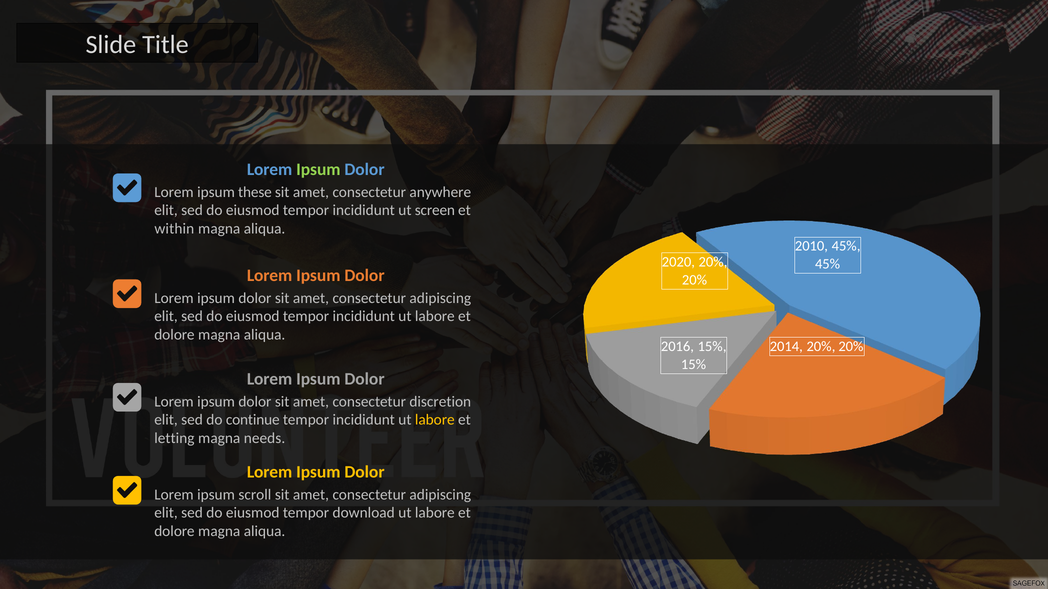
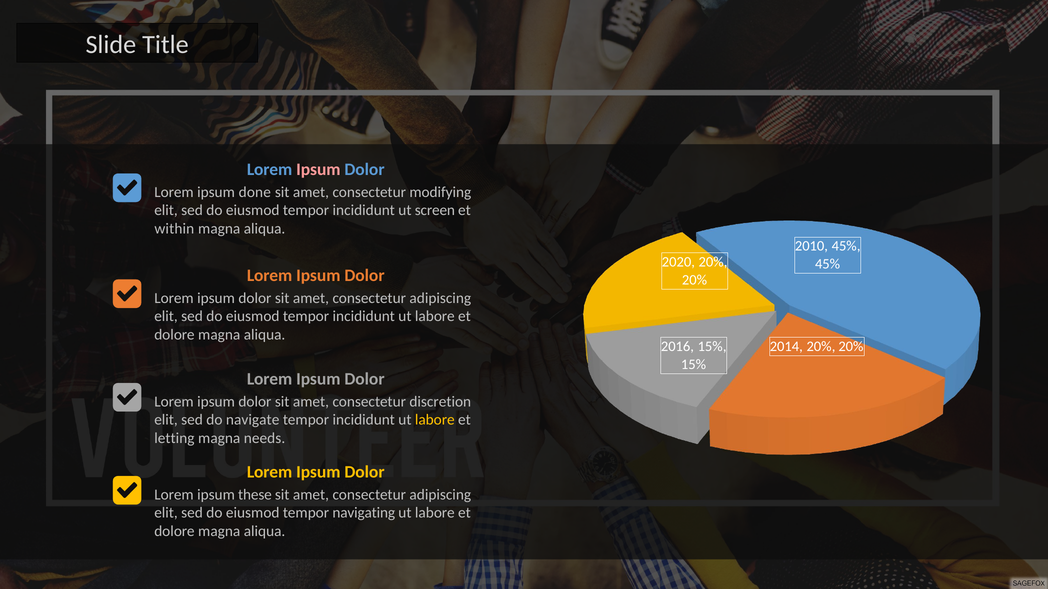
Ipsum colour: light green -> pink (318, 170)
these: these -> done (255, 192)
anywhere: anywhere -> modifying (440, 192)
continue: continue -> navigate (253, 420)
scroll: scroll -> these (255, 495)
download: download -> navigating (364, 513)
